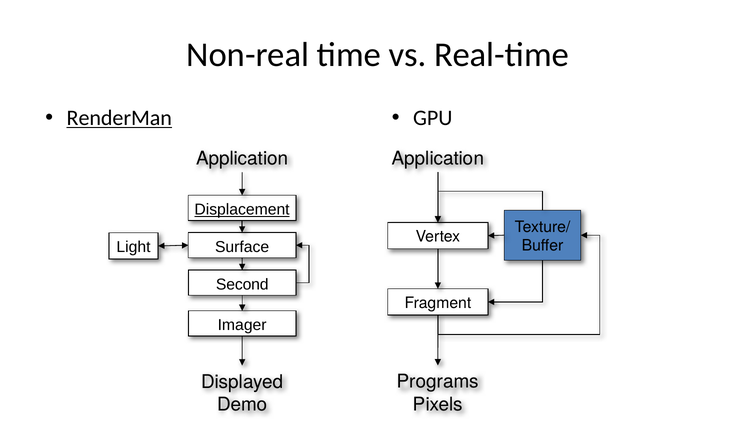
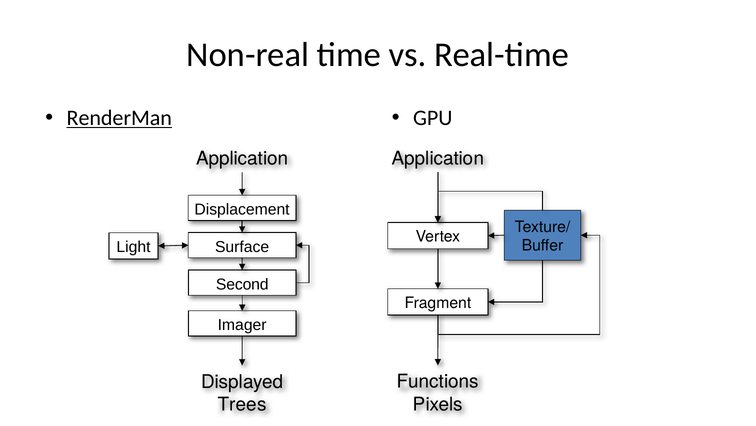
Displacement underline: present -> none (242, 209)
Programs: Programs -> Functions (438, 381)
Demo: Demo -> Trees (242, 404)
